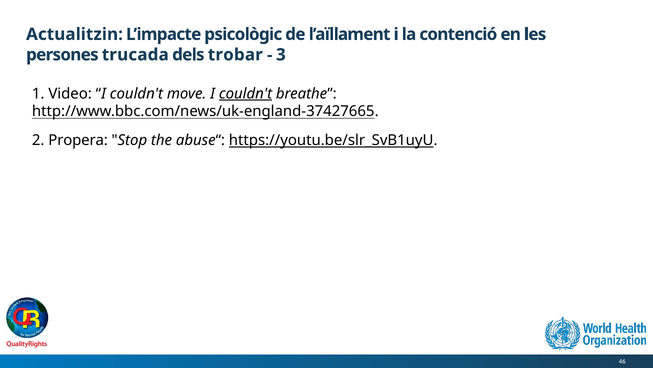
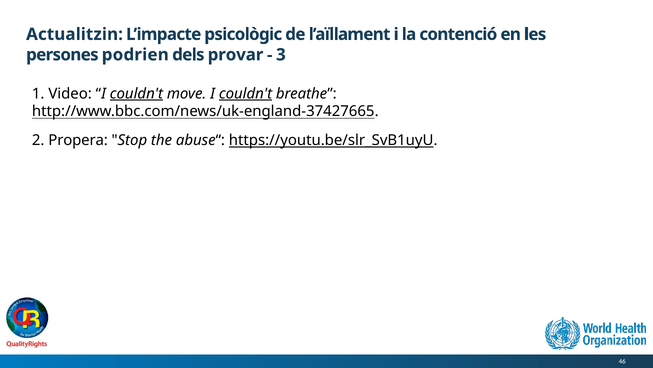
trucada: trucada -> podrien (135, 55)
trobar: trobar -> provar (235, 55)
couldn't underline: none -> present (136, 93)
